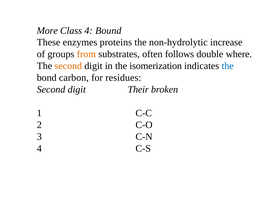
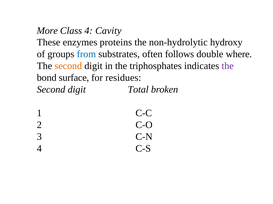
Bound: Bound -> Cavity (108, 31)
increase: increase -> hydroxy (226, 43)
from colour: orange -> blue (86, 54)
isomerization: isomerization -> triphosphates (156, 66)
the colour: blue -> purple (228, 66)
carbon: carbon -> surface (74, 78)
Their: Their -> Total (138, 90)
